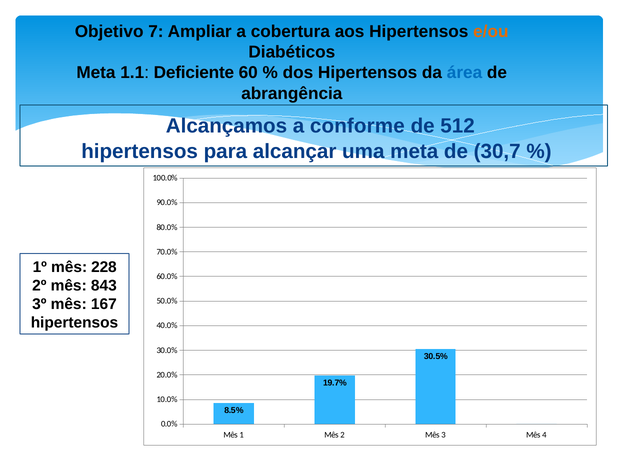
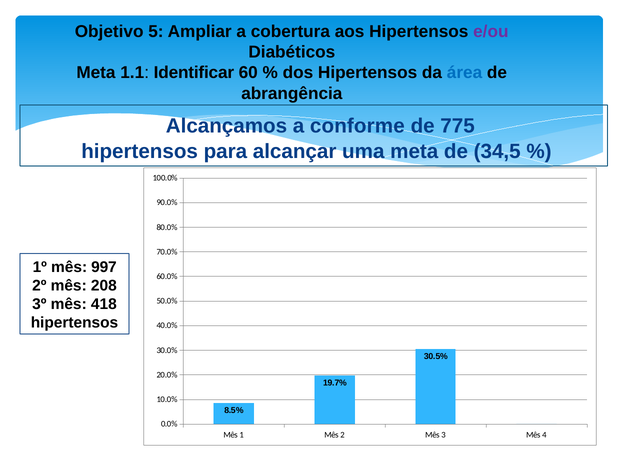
7: 7 -> 5 (156, 32)
e/ou colour: orange -> purple (491, 32)
Deficiente: Deficiente -> Identificar (194, 73)
512: 512 -> 775 (458, 126)
30,7: 30,7 -> 34,5 (497, 152)
228: 228 -> 997 (104, 267)
843: 843 -> 208 (104, 286)
167: 167 -> 418 (104, 304)
